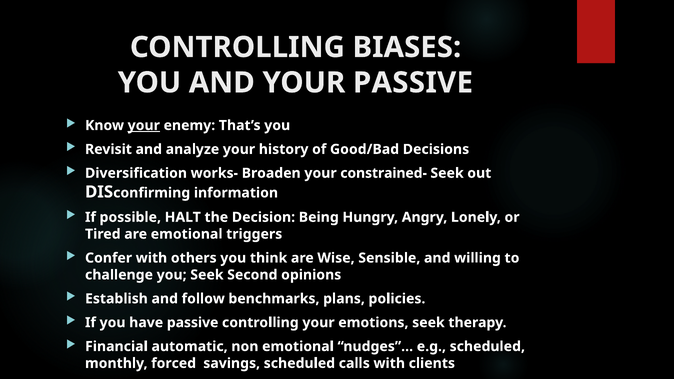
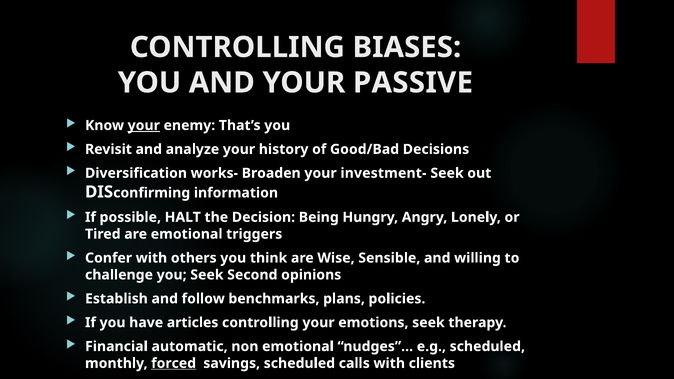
constrained-: constrained- -> investment- (383, 173)
have passive: passive -> articles (193, 323)
forced underline: none -> present (174, 363)
